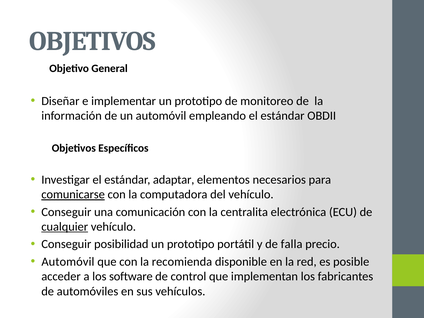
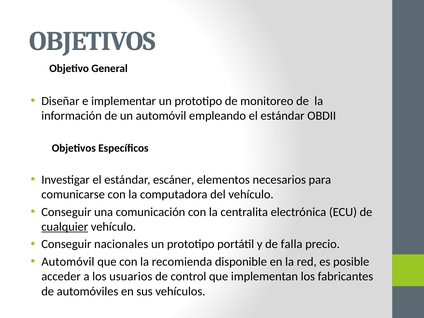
adaptar: adaptar -> escáner (174, 180)
comunicarse underline: present -> none (73, 195)
posibilidad: posibilidad -> nacionales (121, 244)
software: software -> usuarios (131, 276)
